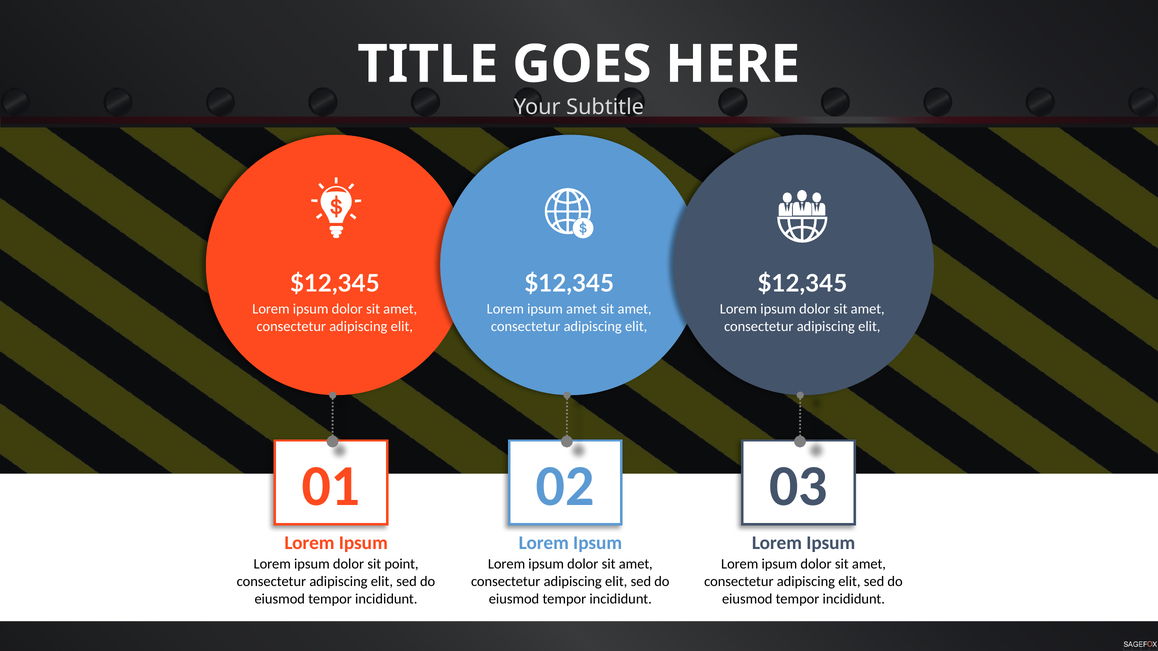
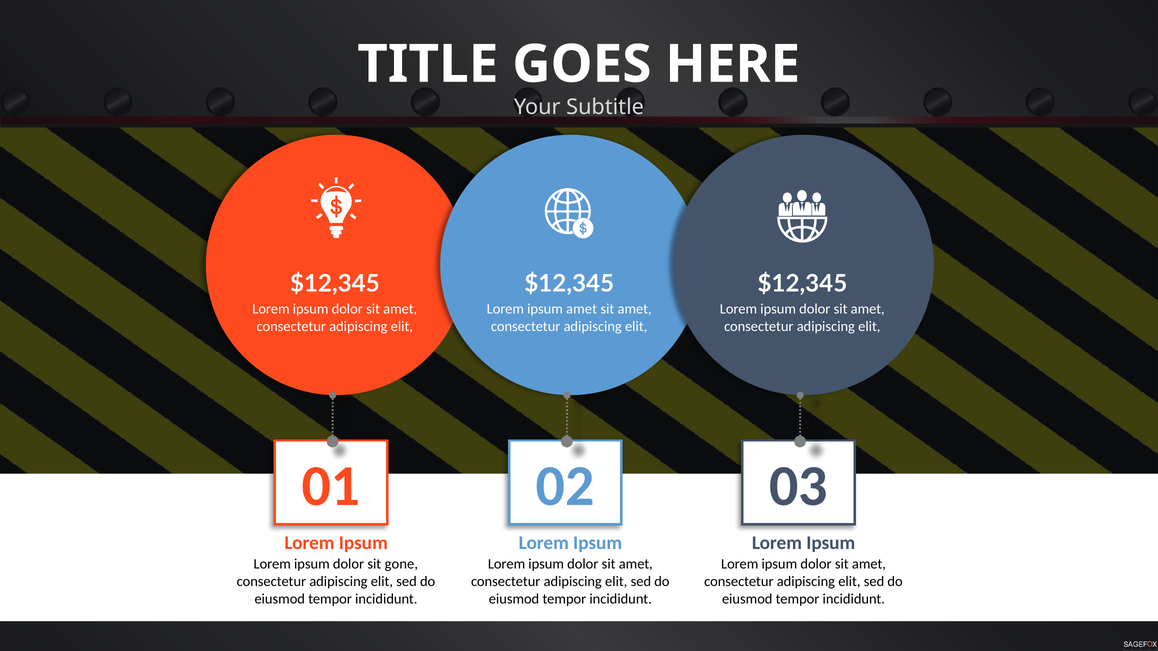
point: point -> gone (401, 564)
